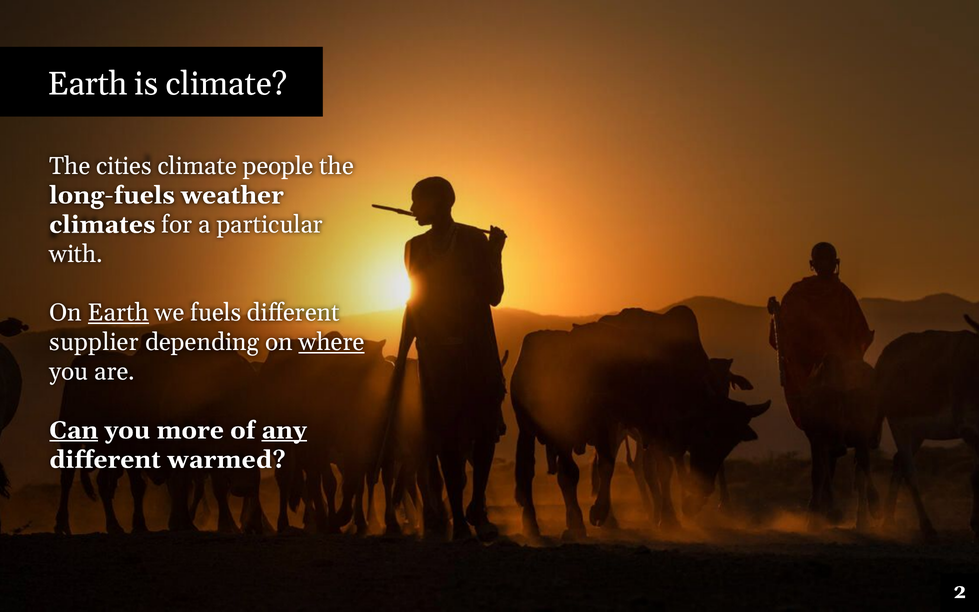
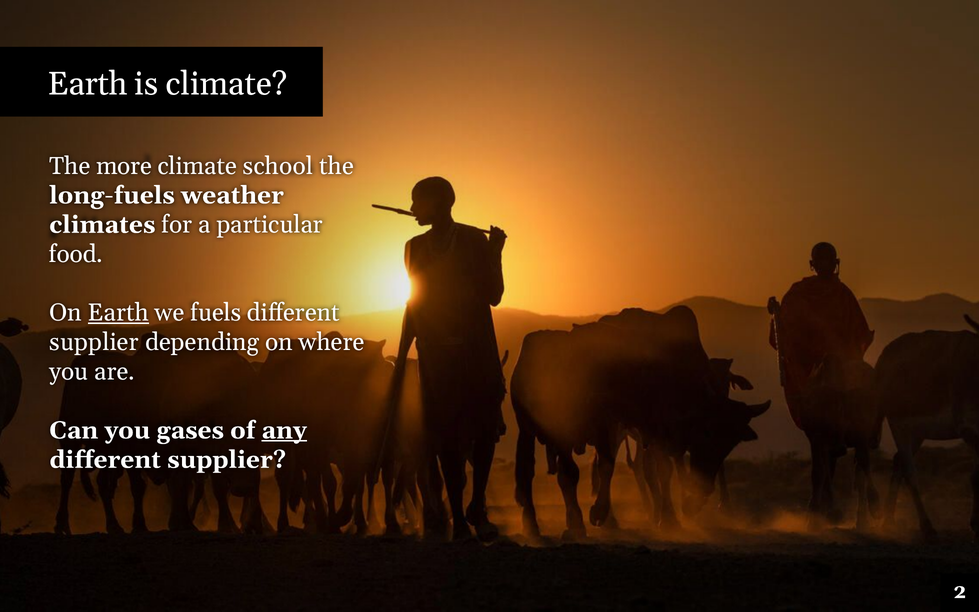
cities: cities -> more (124, 166)
people: people -> school (278, 166)
with: with -> food (76, 254)
where underline: present -> none (332, 342)
Can underline: present -> none (74, 430)
more: more -> gases (190, 430)
warmed: warmed -> supplier (227, 460)
